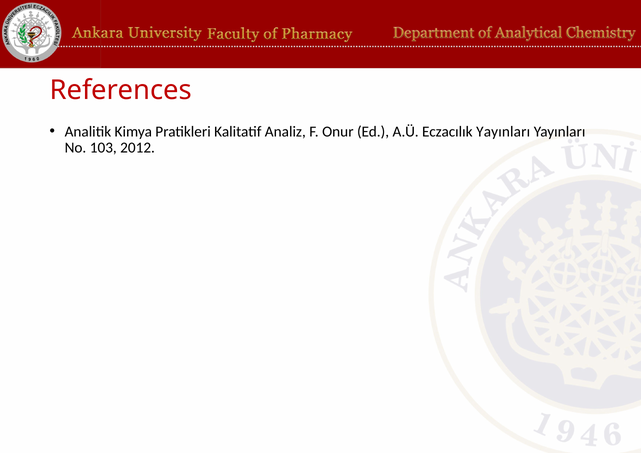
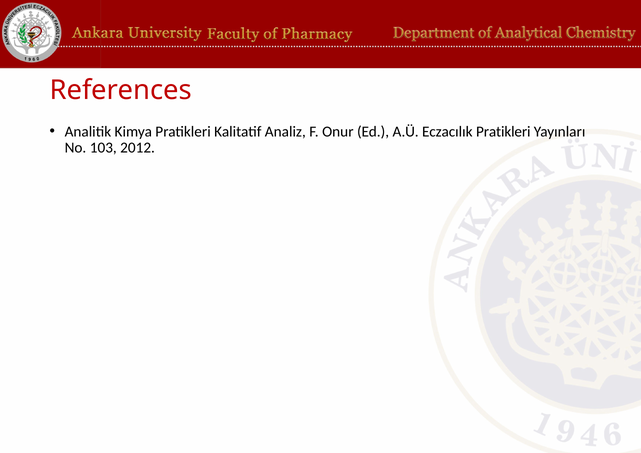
Eczacılık Yayınları: Yayınları -> Pratikleri (503, 132)
